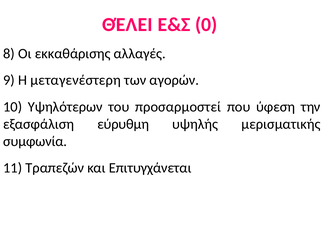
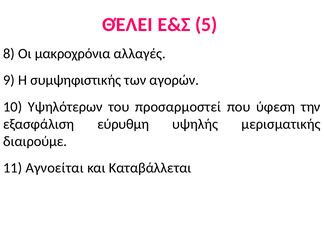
0: 0 -> 5 (206, 25)
εκκαθάρισης: εκκαθάρισης -> μακροχρόνια (73, 54)
μεταγενέστερη: μεταγενέστερη -> συμψηφιστικής (76, 80)
συμφωνία: συμφωνία -> διαιρούμε (35, 141)
Τραπεζών: Τραπεζών -> Αγνοείται (55, 168)
Επιτυγχάνεται: Επιτυγχάνεται -> Καταβάλλεται (150, 168)
